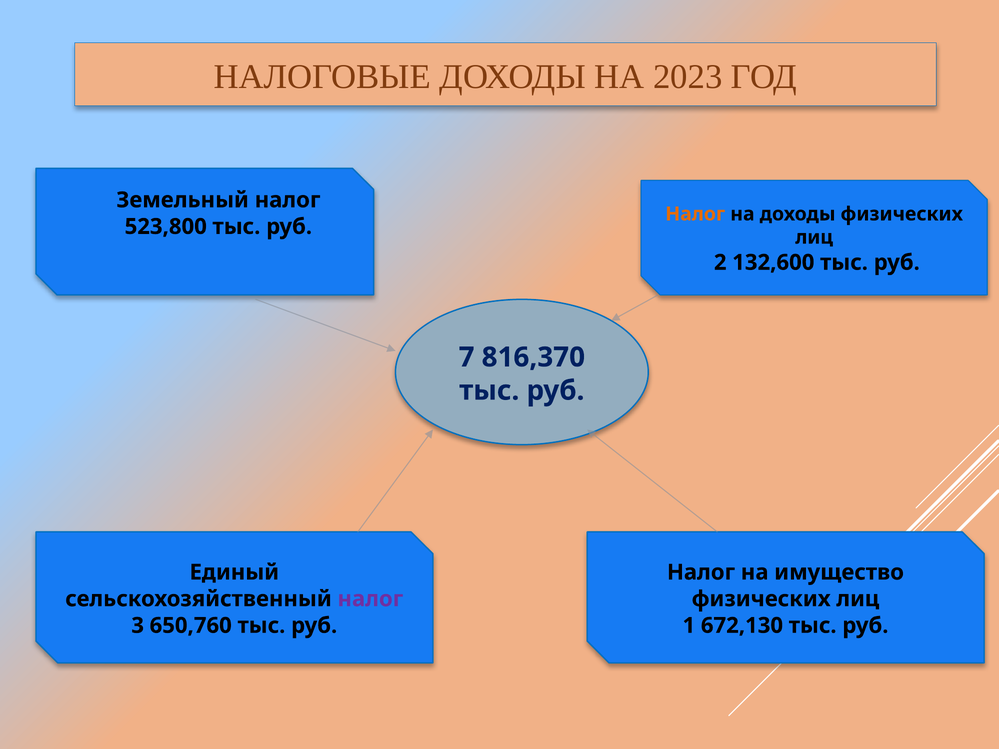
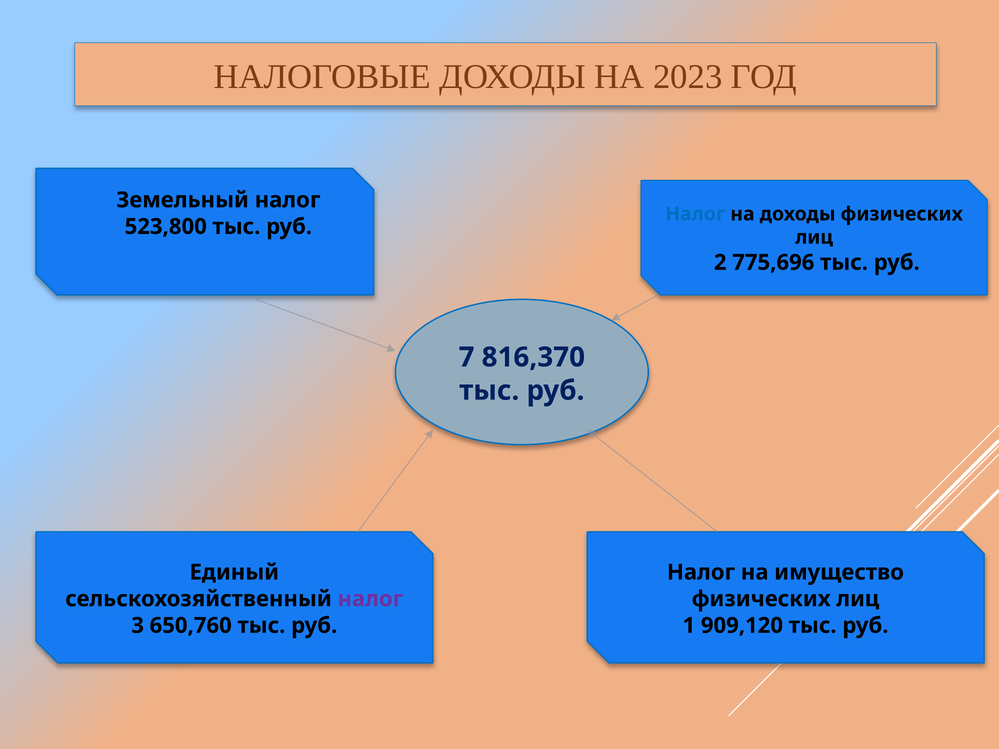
Налог colour: orange -> blue (695, 214)
132,600: 132,600 -> 775,696 (773, 263)
672,130: 672,130 -> 909,120 (742, 626)
